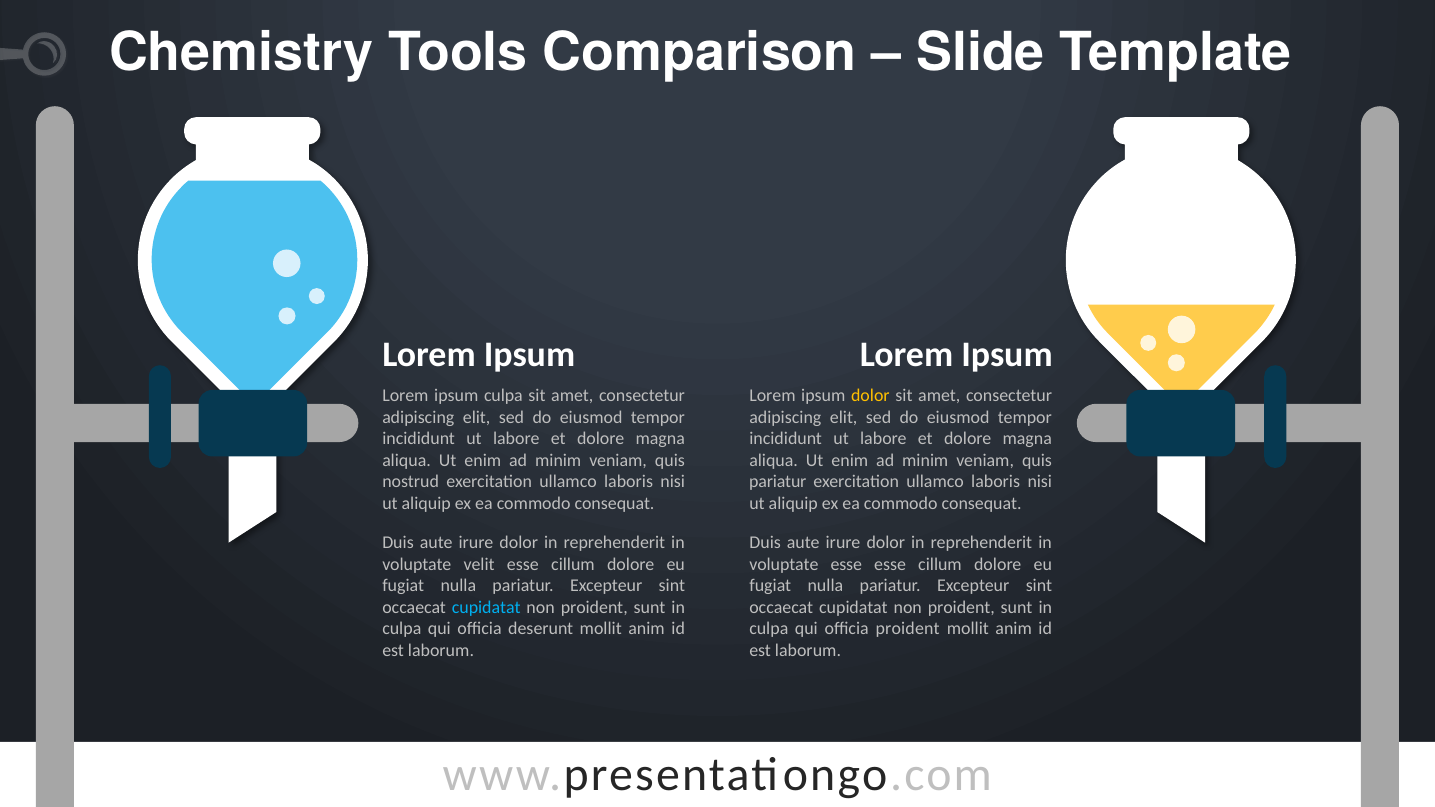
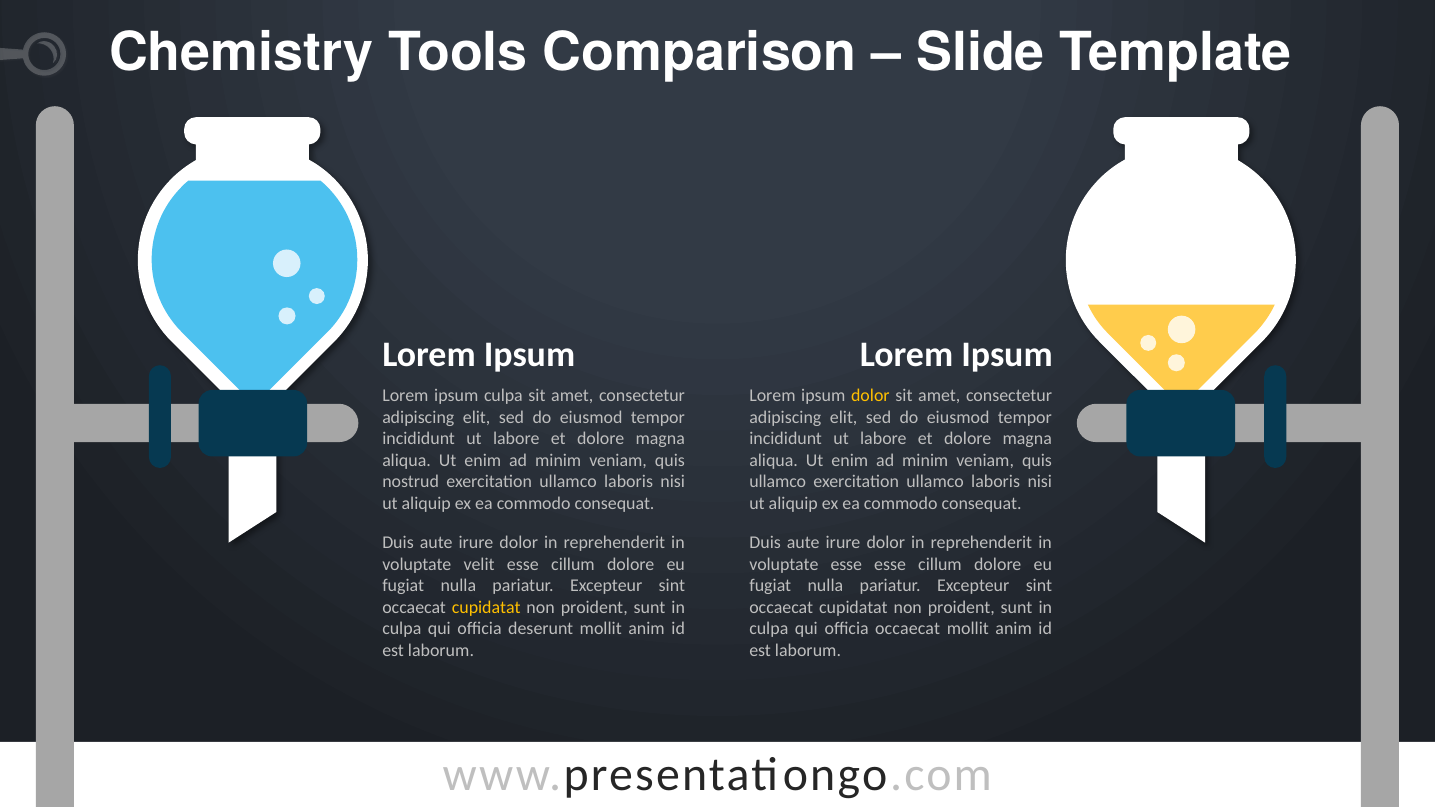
pariatur: pariatur -> ullamco (778, 482)
cupidatat colour: light blue -> yellow (486, 608)
officia proident: proident -> occaecat (908, 629)
